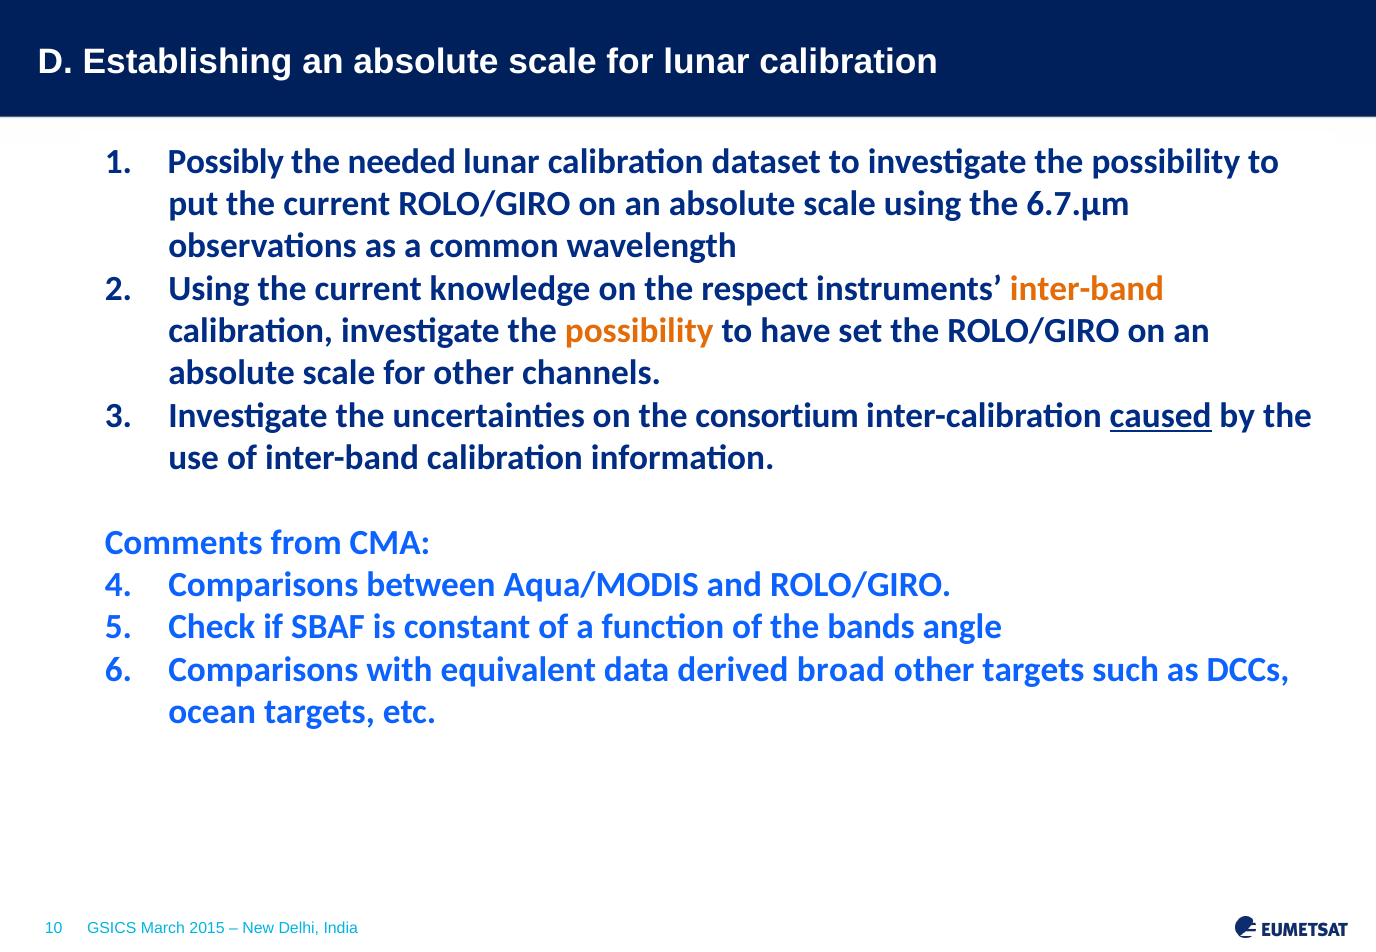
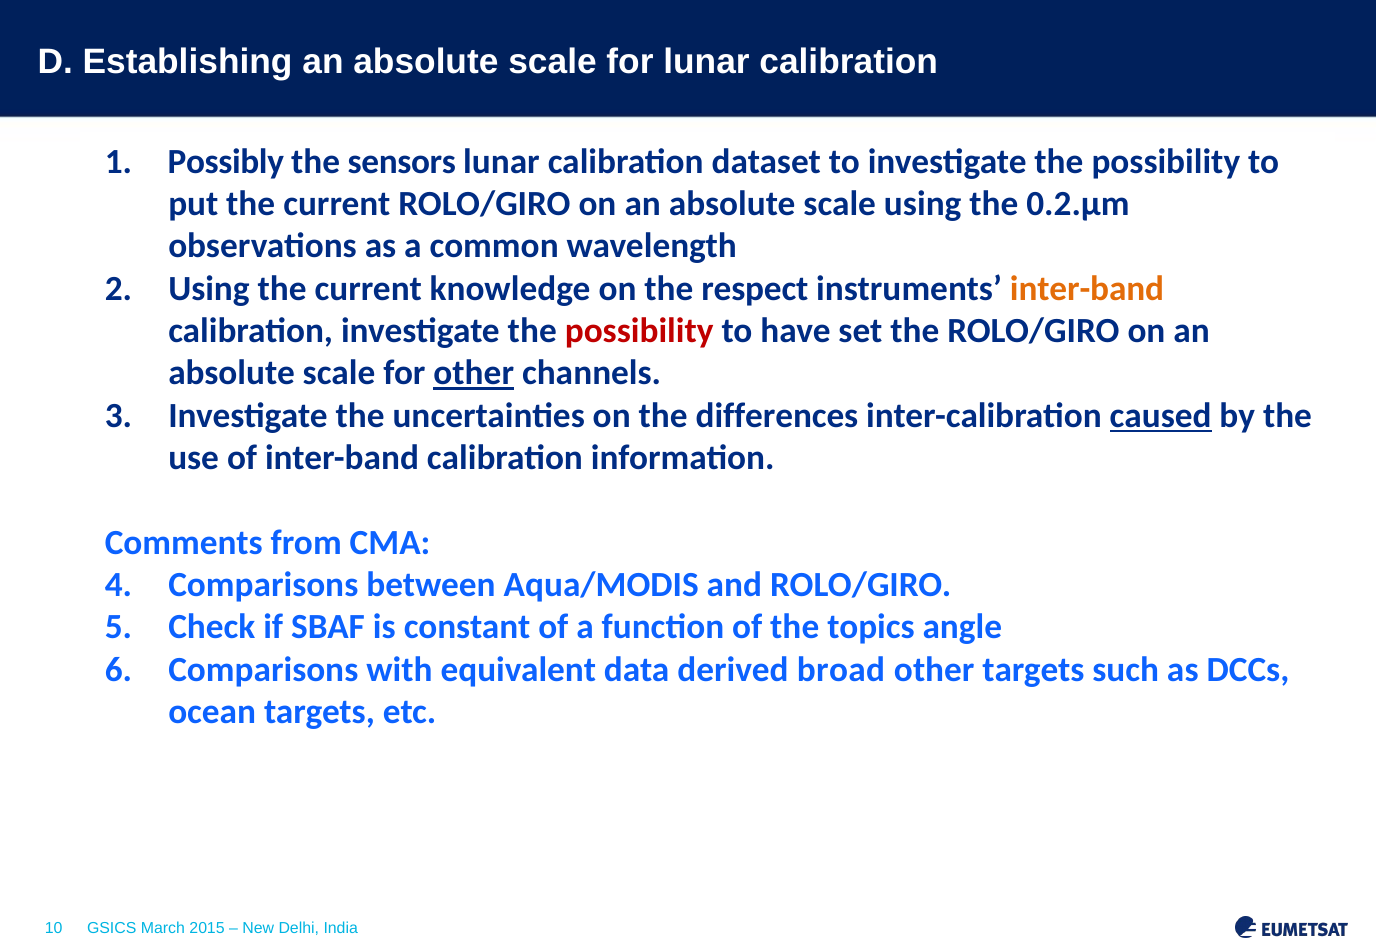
needed: needed -> sensors (402, 162)
6.7.µm: 6.7.µm -> 0.2.µm (1078, 204)
possibility colour: orange -> red (639, 331)
other underline: none -> present (474, 374)
consortium: consortium -> differences (777, 416)
bands: bands -> topics (871, 628)
